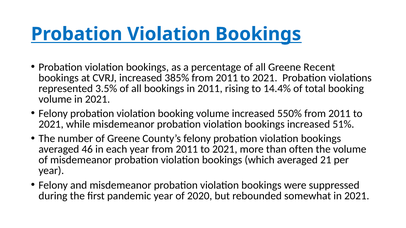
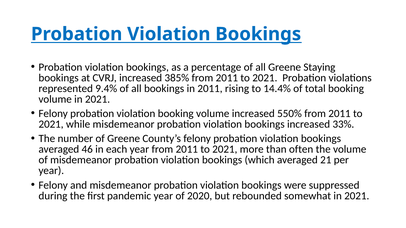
Recent: Recent -> Staying (319, 67)
3.5%: 3.5% -> 9.4% (106, 89)
51%: 51% -> 33% (343, 124)
